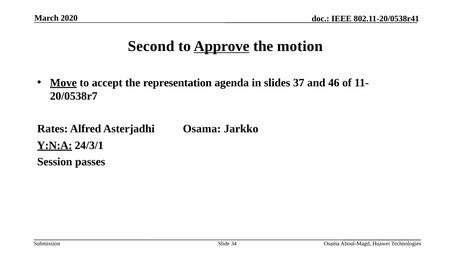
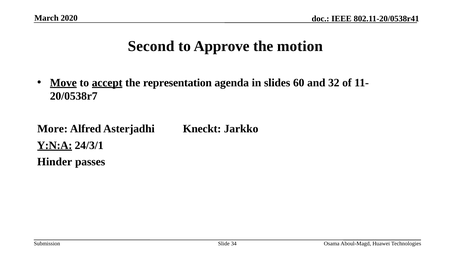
Approve underline: present -> none (222, 46)
accept underline: none -> present (107, 83)
37: 37 -> 60 (299, 83)
46: 46 -> 32 (334, 83)
Rates: Rates -> More (52, 129)
Asterjadhi Osama: Osama -> Kneckt (202, 129)
Session: Session -> Hinder (55, 161)
